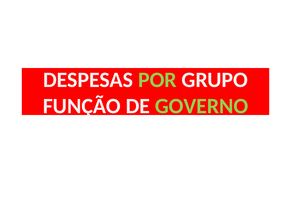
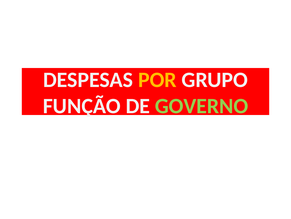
POR colour: light green -> yellow (157, 80)
